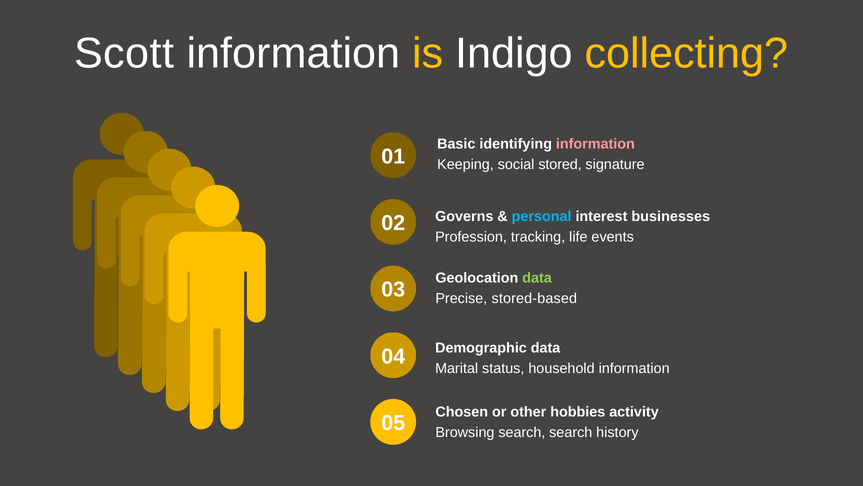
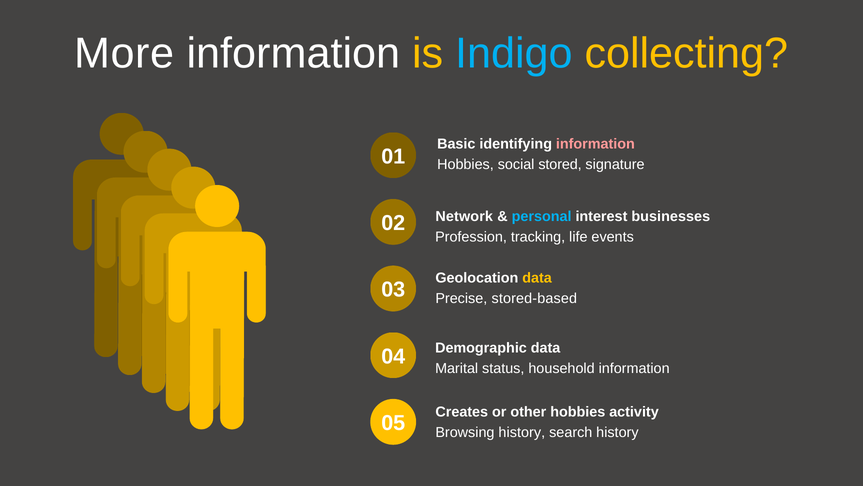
Scott: Scott -> More (124, 54)
Indigo colour: white -> light blue (514, 54)
Keeping: Keeping -> Hobbies (465, 165)
Governs: Governs -> Network (464, 216)
data colour: light green -> yellow (537, 278)
Chosen: Chosen -> Creates (462, 412)
Browsing search: search -> history (522, 432)
